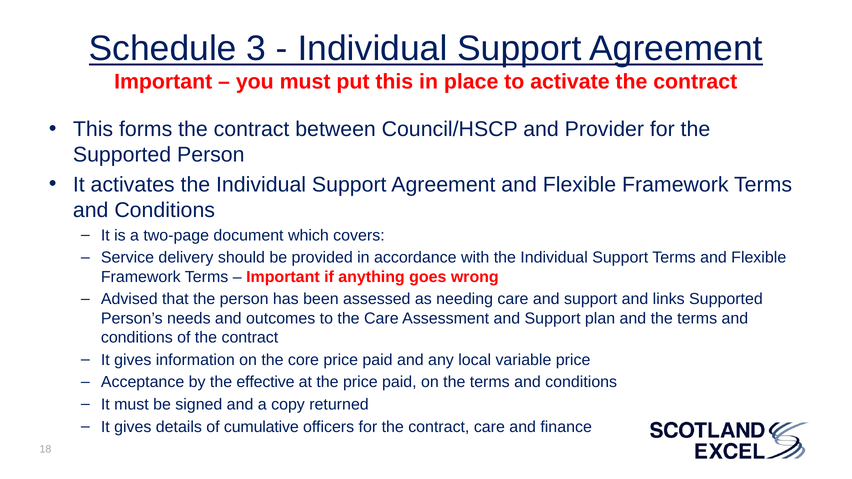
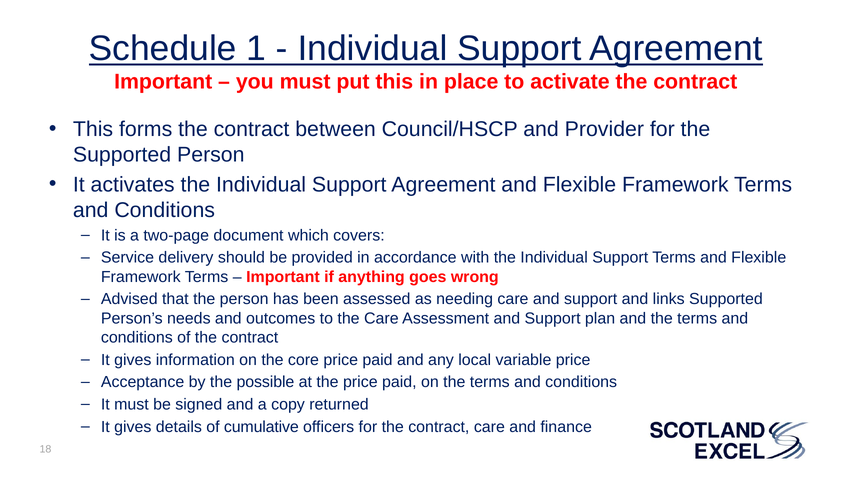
3: 3 -> 1 (256, 49)
effective: effective -> possible (265, 382)
